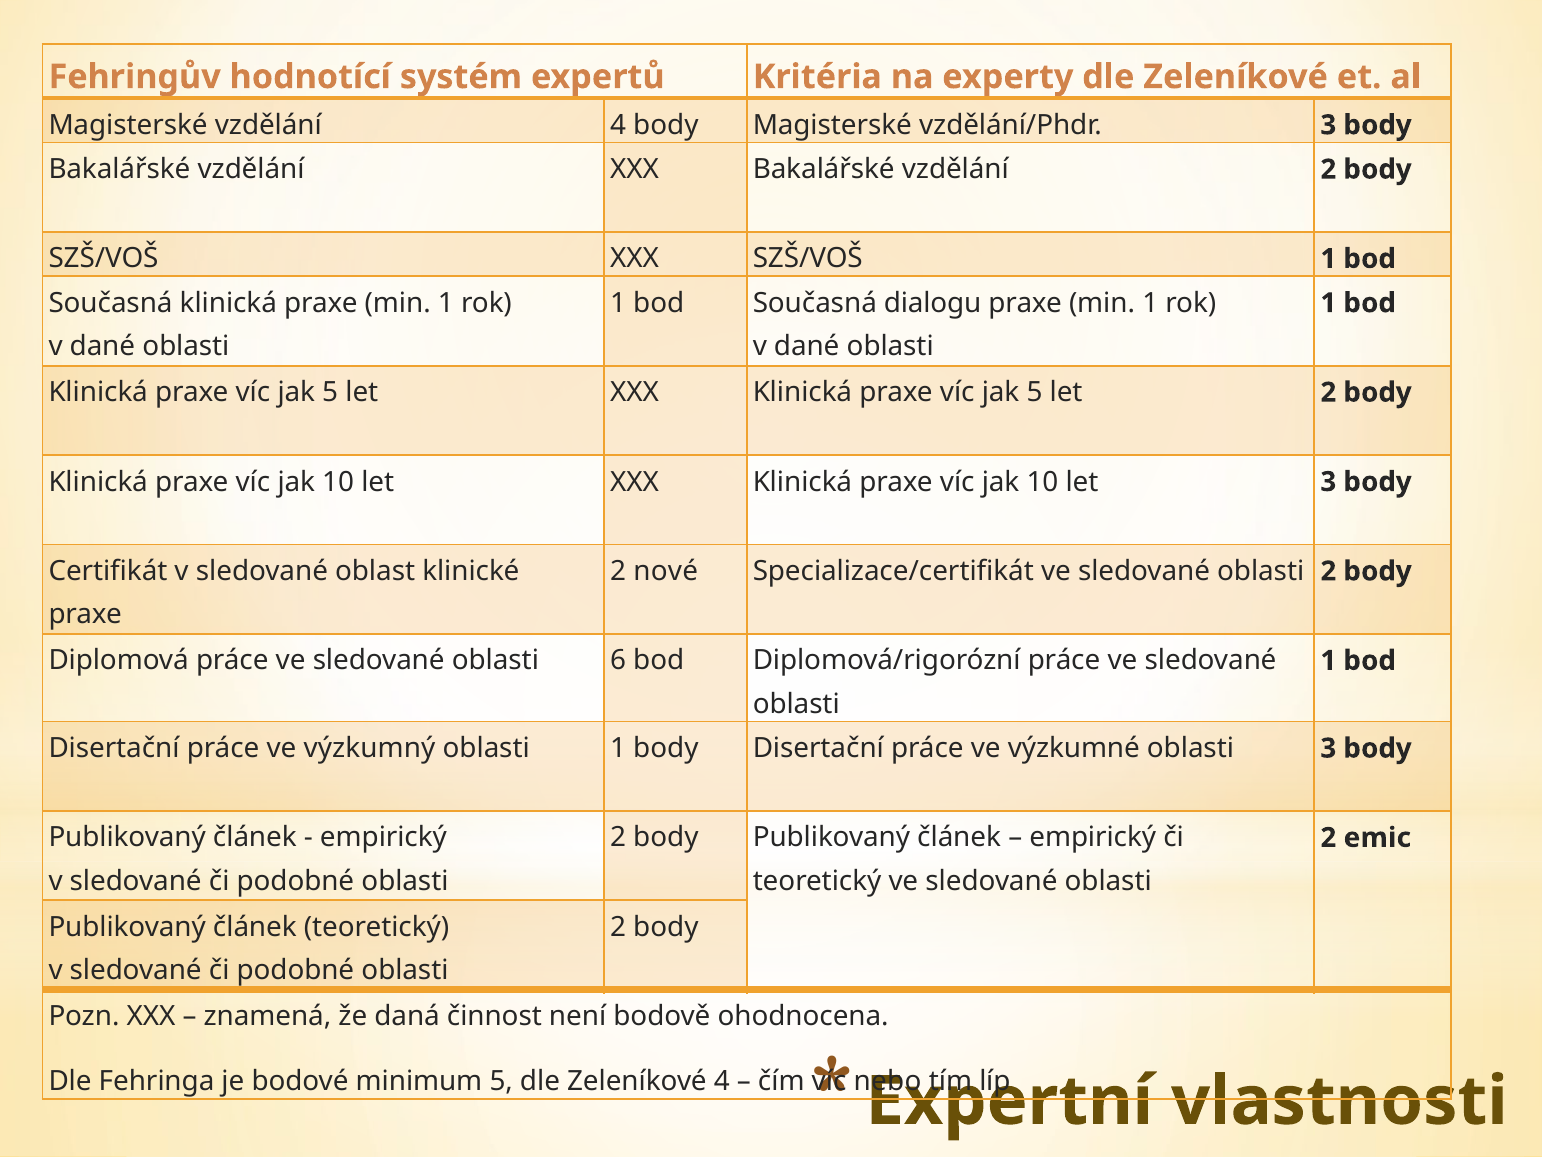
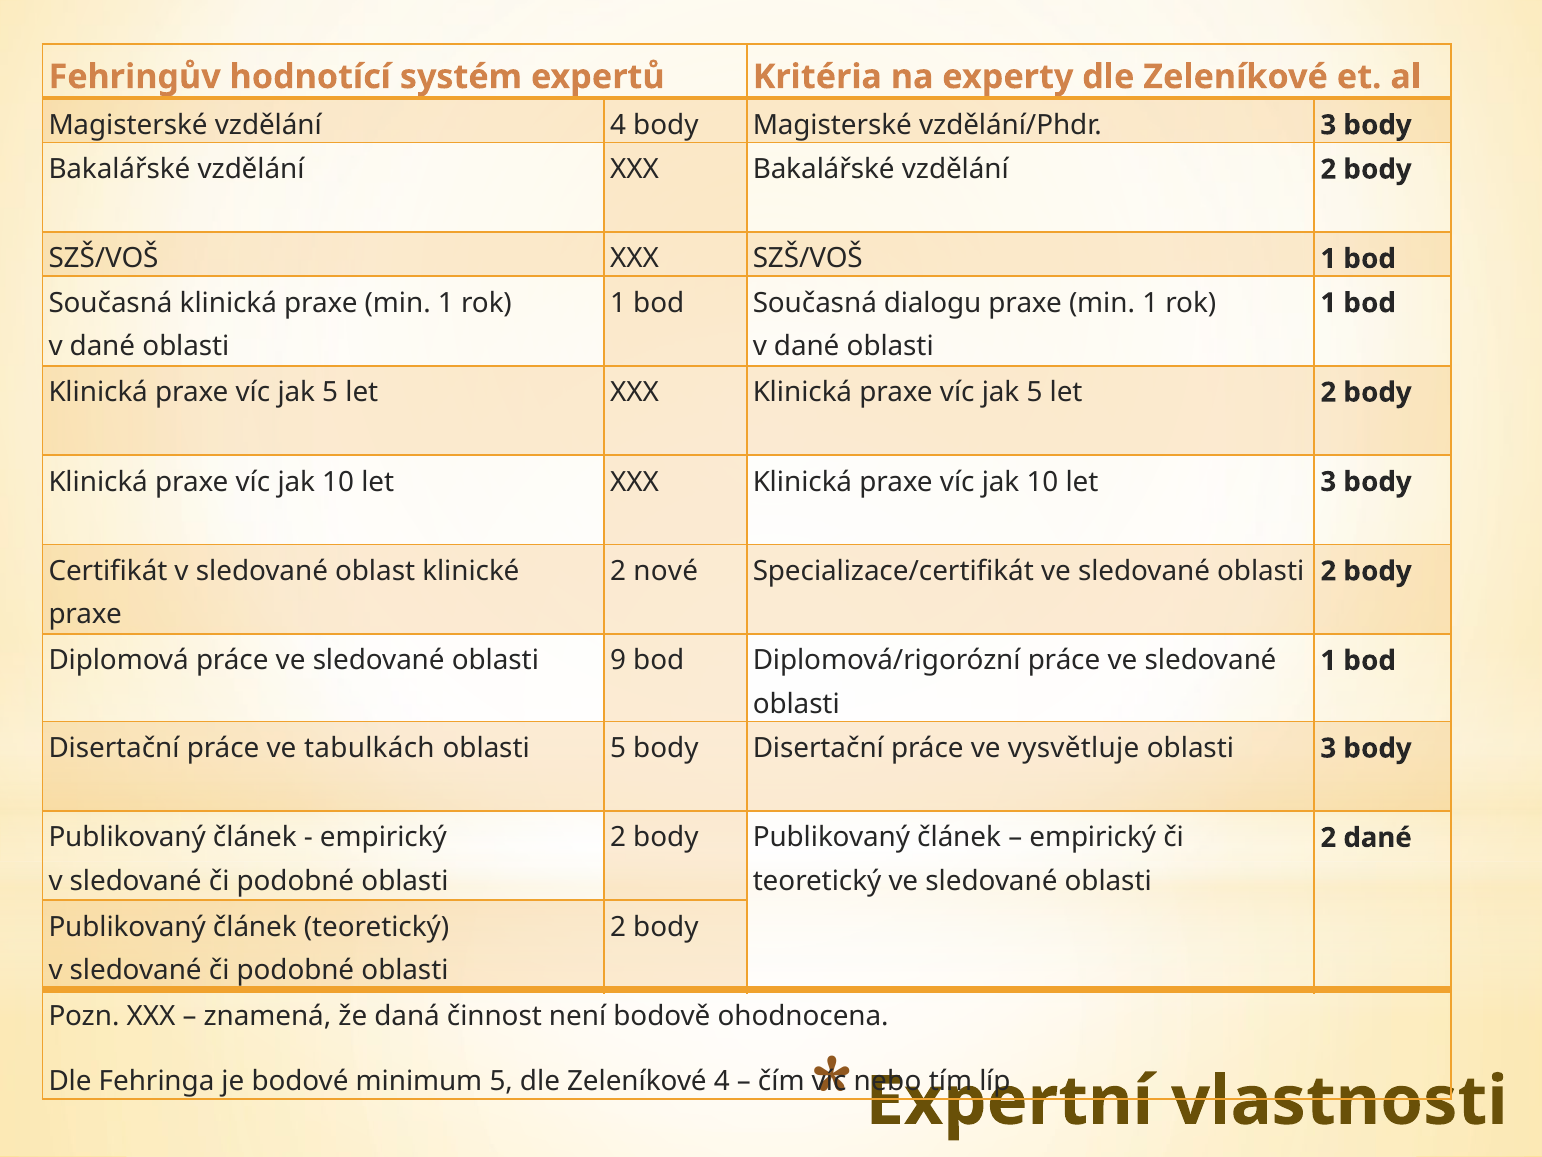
6: 6 -> 9 (618, 660)
výzkumný: výzkumný -> tabulkách (369, 748)
1: 1 -> 5 (618, 748)
výzkumné: výzkumné -> vysvětluje (1074, 748)
2 emic: emic -> dané (1378, 837)
